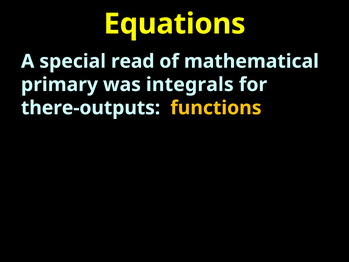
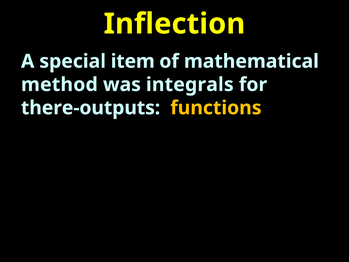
Equations: Equations -> Inflection (174, 24)
read: read -> item (133, 61)
primary: primary -> method (59, 85)
